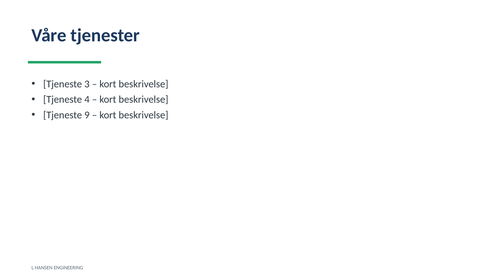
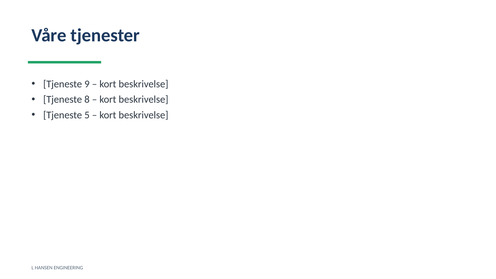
3: 3 -> 9 (87, 84)
4: 4 -> 8 (87, 100)
9: 9 -> 5 (87, 115)
